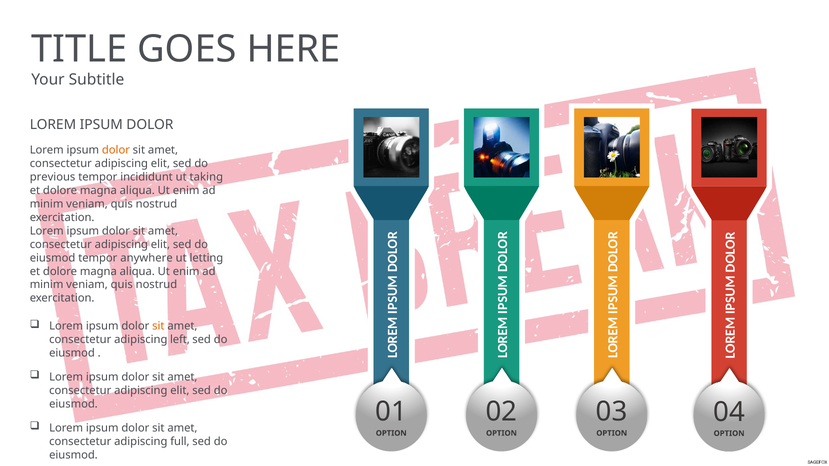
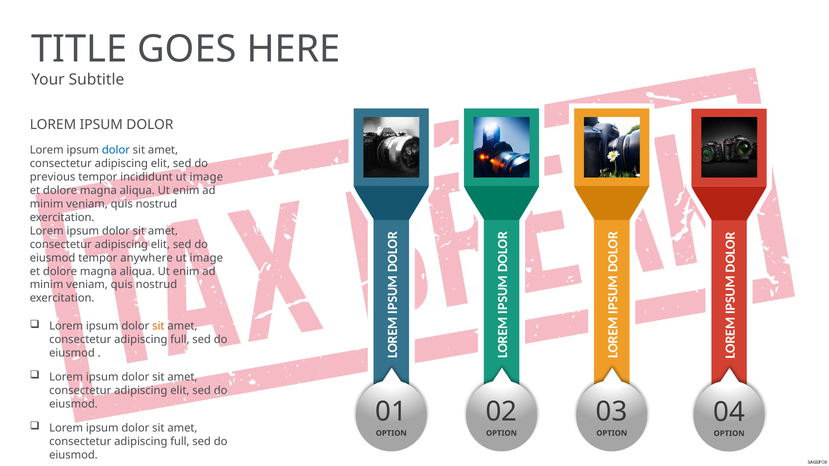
dolor colour: orange -> blue (116, 150)
incididunt ut taking: taking -> image (206, 177)
letting: letting -> image (206, 258)
left: left -> full (180, 340)
